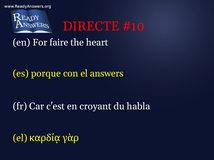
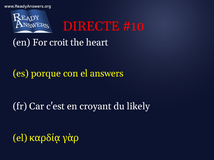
faire: faire -> croit (59, 43)
habla: habla -> likely (138, 107)
